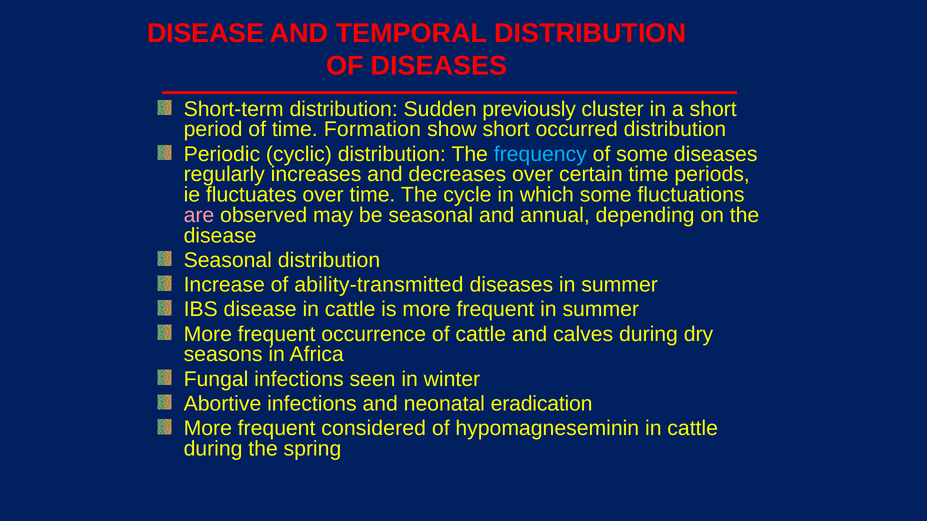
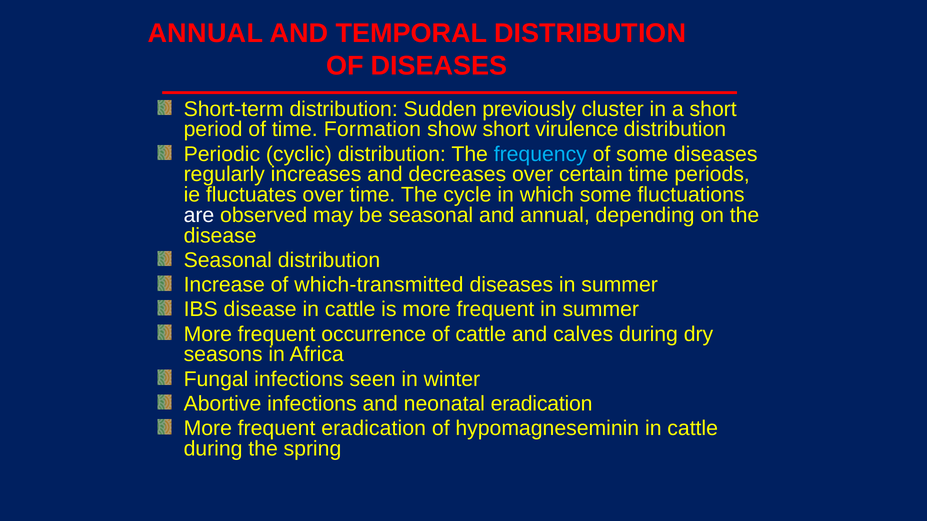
DISEASE: DISEASE -> ANNUAL (205, 34)
occurred: occurred -> virulence (577, 130)
are colour: pink -> white (199, 215)
ability-transmitted: ability-transmitted -> which-transmitted (379, 285)
frequent considered: considered -> eradication (374, 429)
